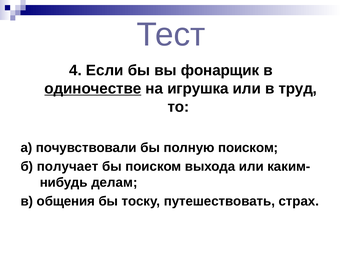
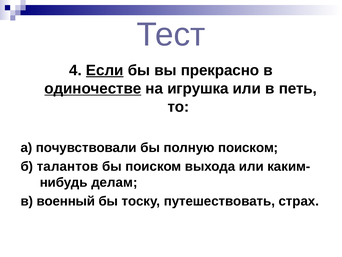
Если underline: none -> present (105, 70)
фонарщик: фонарщик -> прекрасно (220, 70)
труд: труд -> петь (298, 88)
получает: получает -> талантов (68, 166)
общения: общения -> военный (66, 201)
